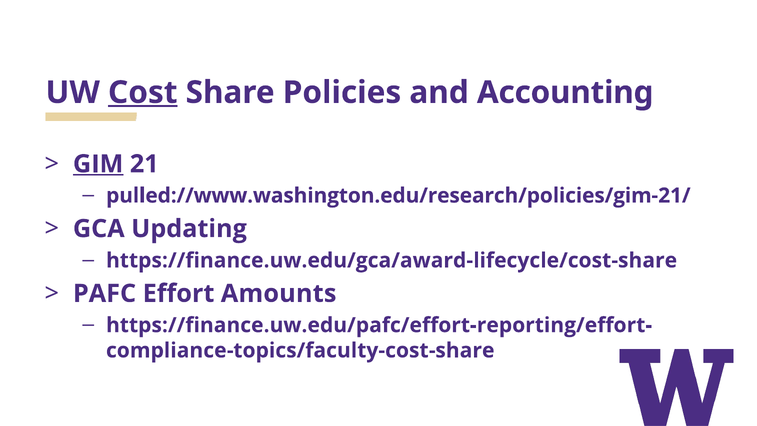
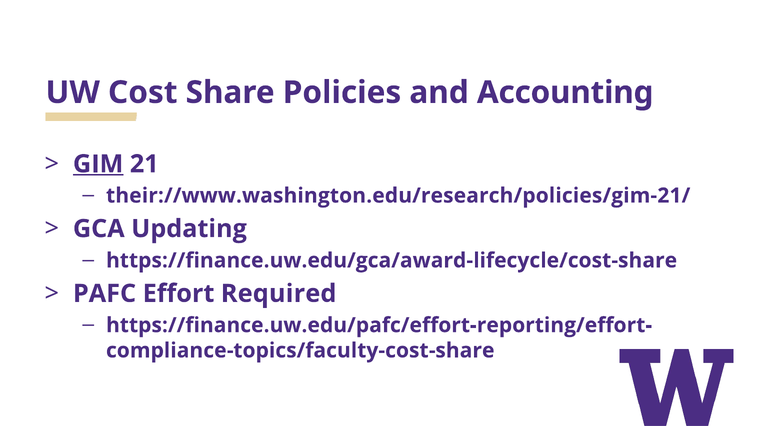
Cost underline: present -> none (143, 92)
pulled://www.washington.edu/research/policies/gim-21/: pulled://www.washington.edu/research/policies/gim-21/ -> their://www.washington.edu/research/policies/gim-21/ (398, 196)
Amounts: Amounts -> Required (279, 293)
